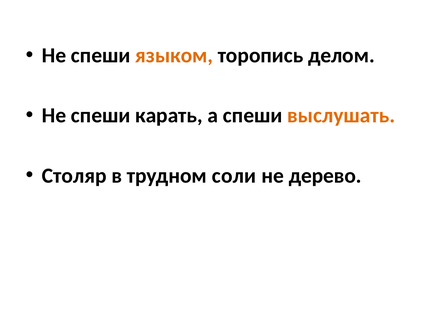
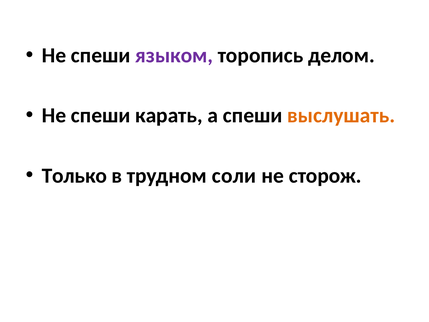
языком colour: orange -> purple (174, 55)
Столяр: Столяр -> Только (74, 176)
дерево: дерево -> сторож (325, 176)
